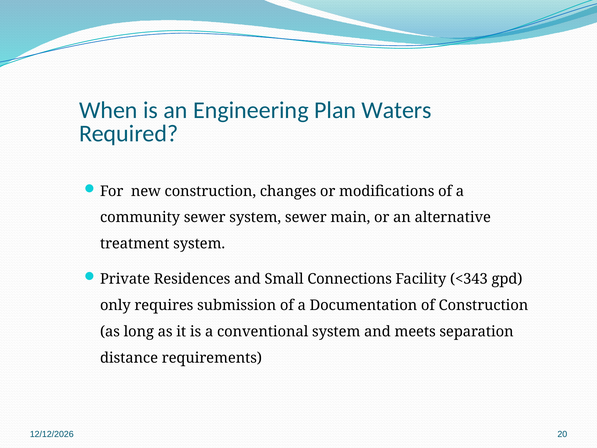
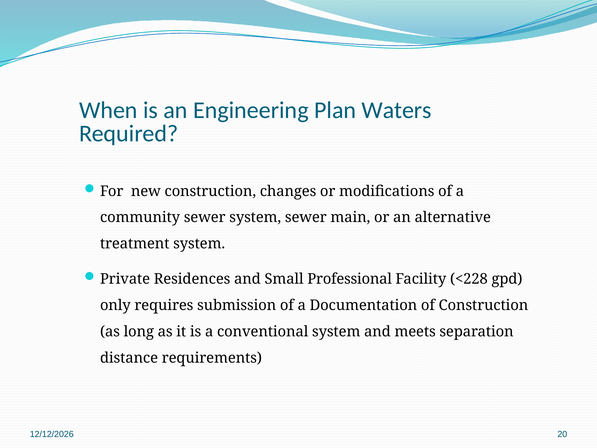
Connections: Connections -> Professional (350, 279)
<343: <343 -> <228 (469, 279)
